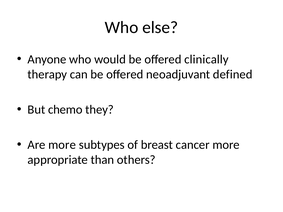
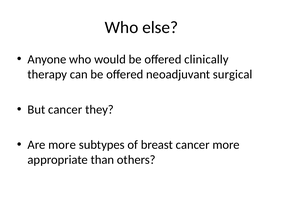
defined: defined -> surgical (233, 74)
But chemo: chemo -> cancer (65, 110)
